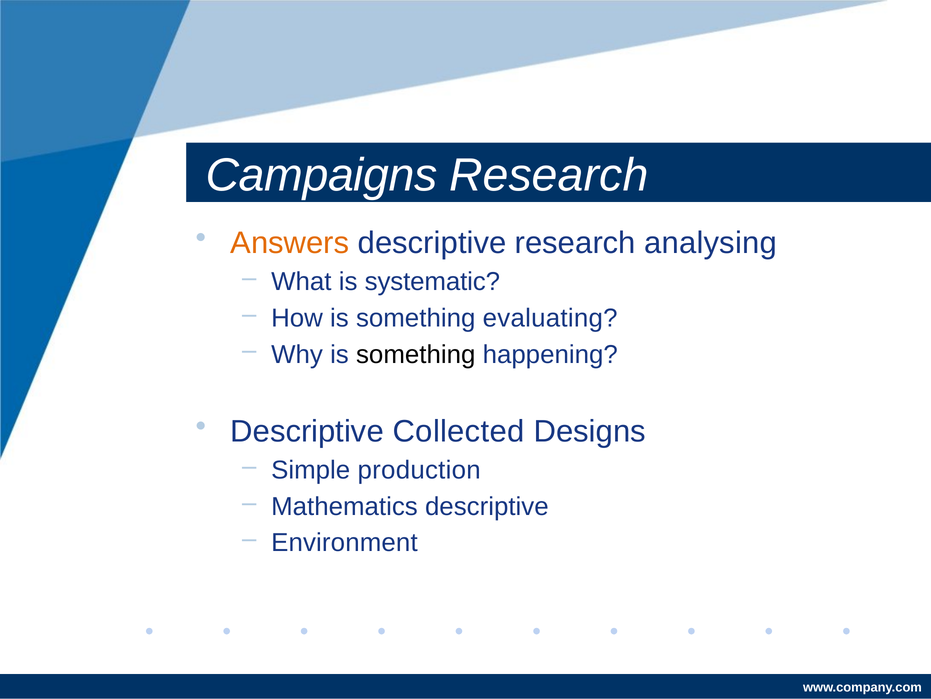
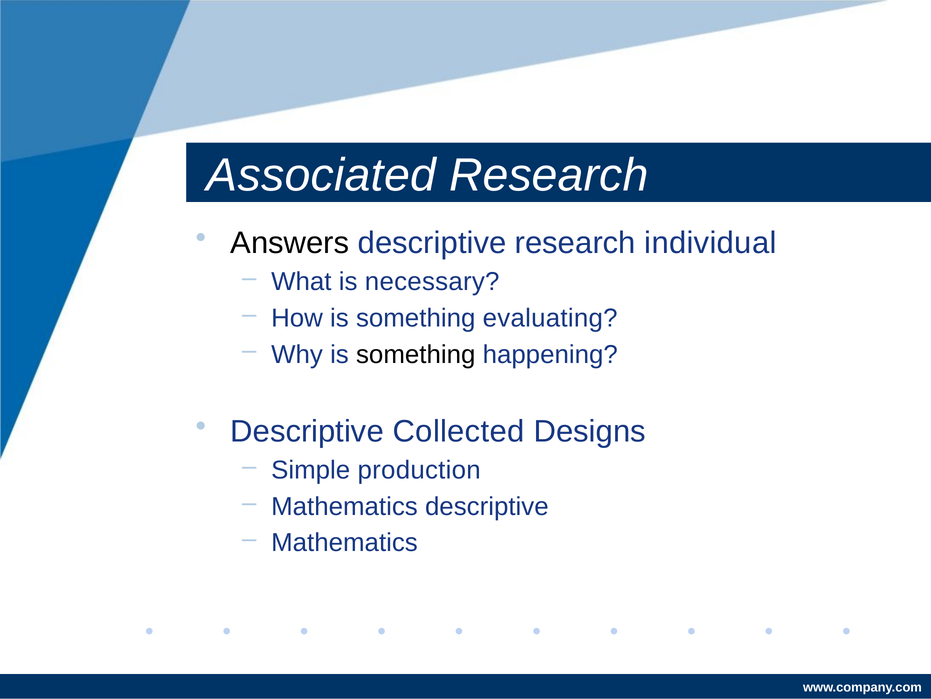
Campaigns: Campaigns -> Associated (321, 175)
Answers colour: orange -> black (290, 243)
analysing: analysing -> individual (710, 243)
systematic: systematic -> necessary (432, 282)
Environment: Environment -> Mathematics (344, 542)
